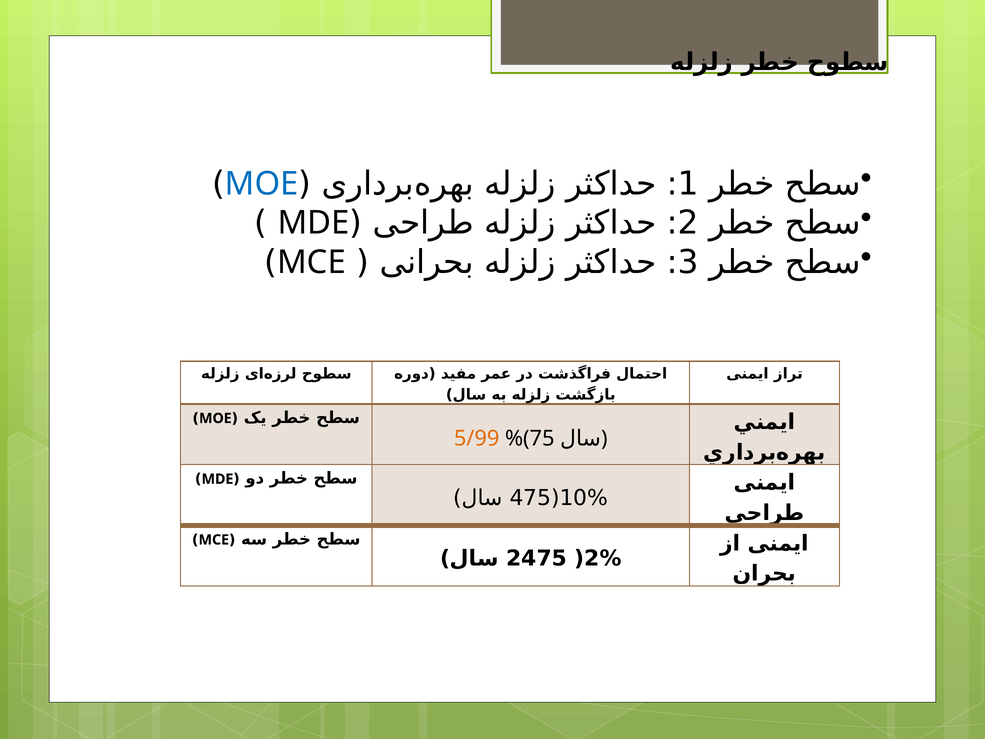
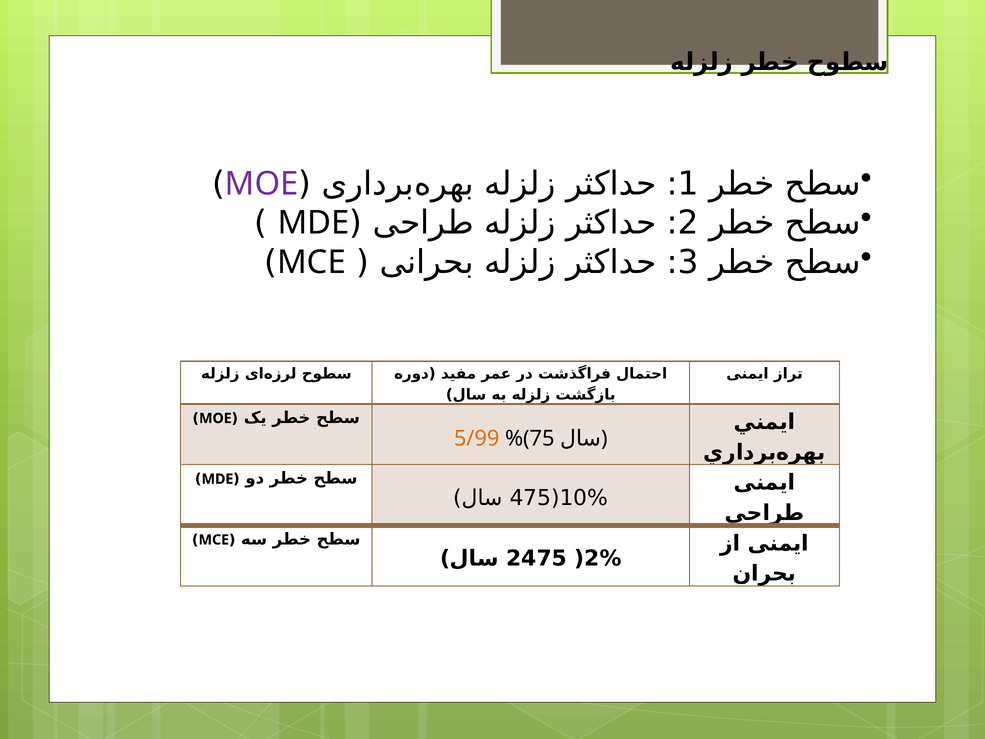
MOE colour: blue -> purple (262, 184)
